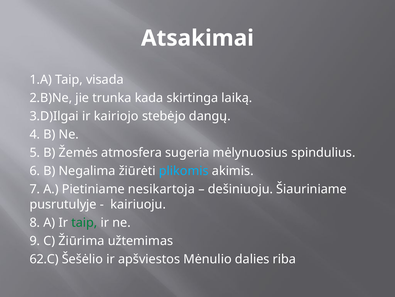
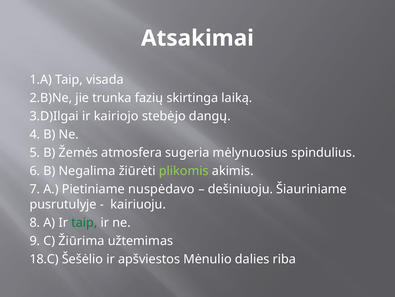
kada: kada -> fazių (149, 98)
plikomis colour: light blue -> light green (184, 171)
nesikartoja: nesikartoja -> nuspėdavo (161, 189)
62.C: 62.C -> 18.C (44, 259)
